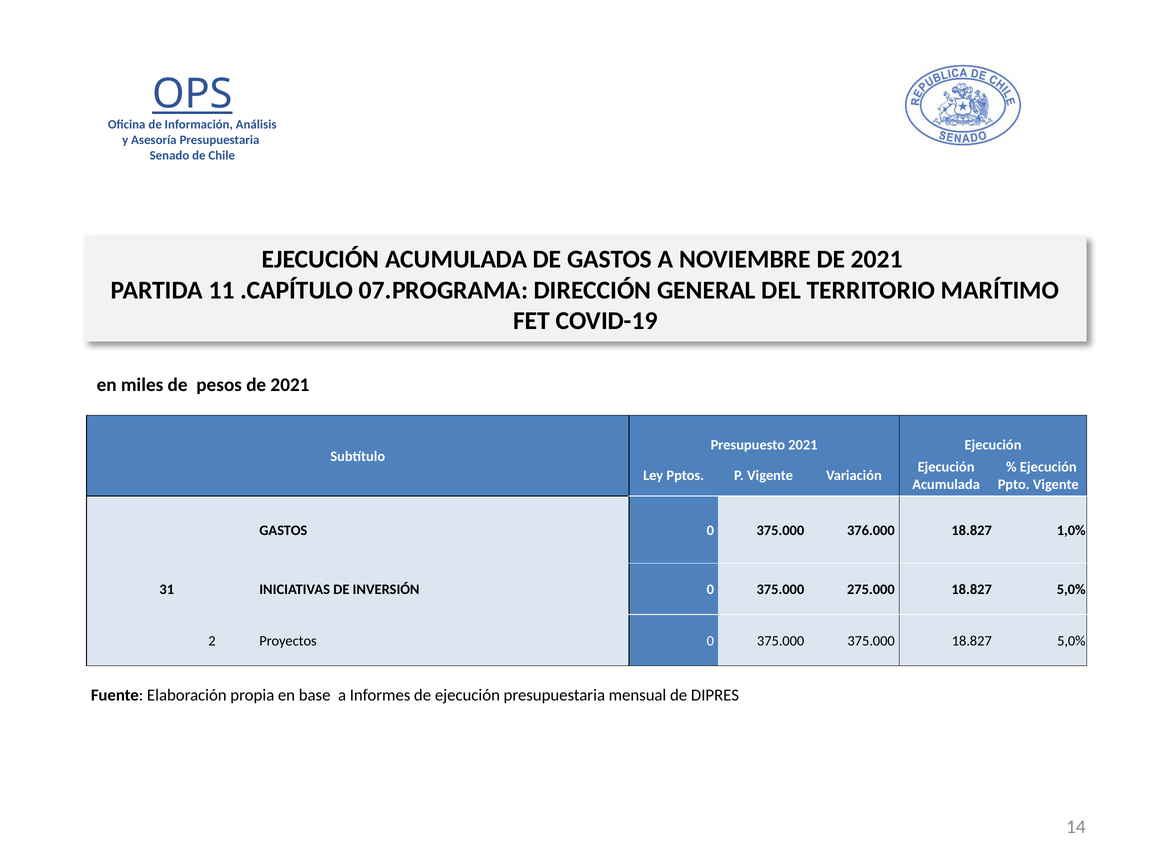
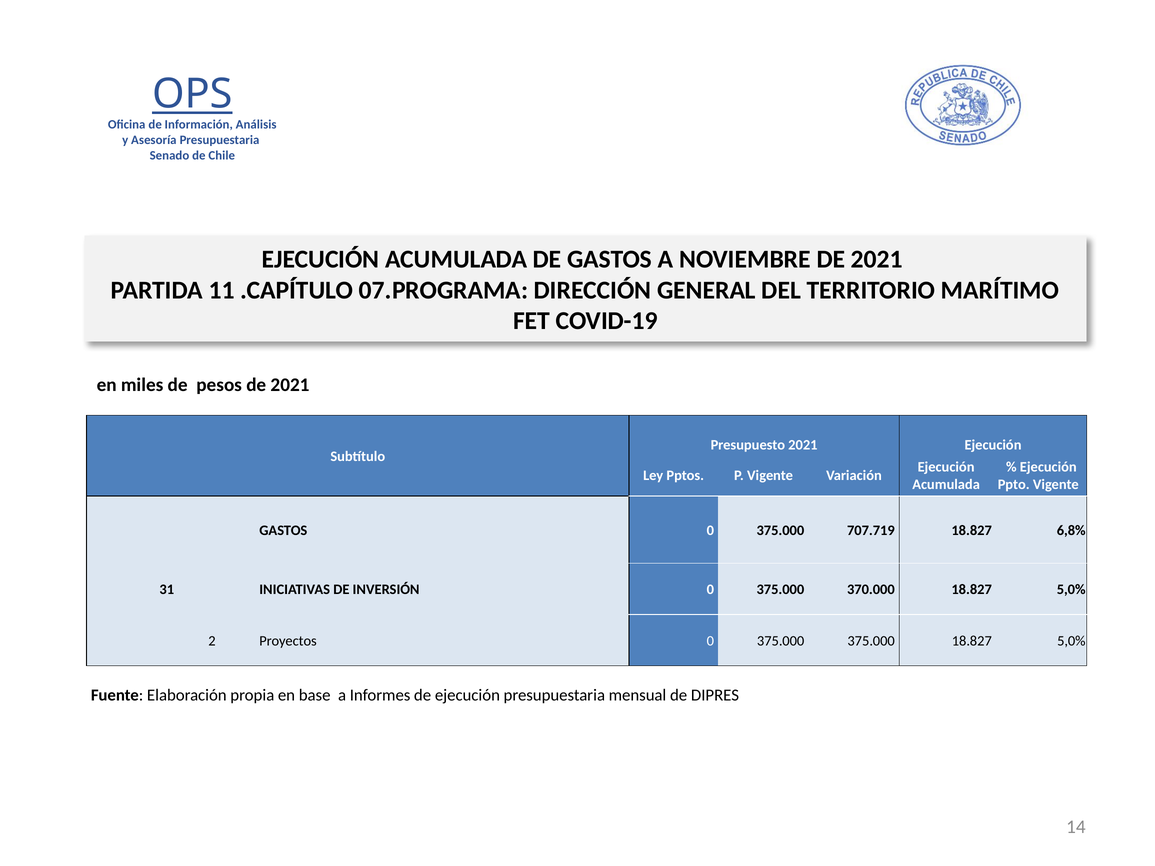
376.000: 376.000 -> 707.719 (871, 531)
1,0%: 1,0% -> 6,8% (1071, 531)
275.000: 275.000 -> 370.000 (871, 590)
